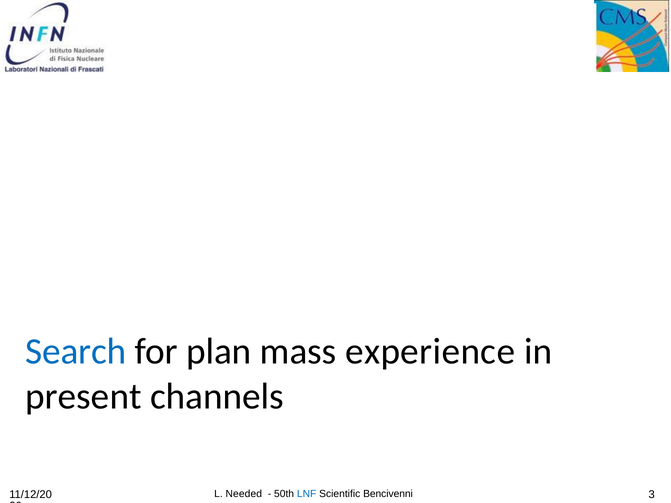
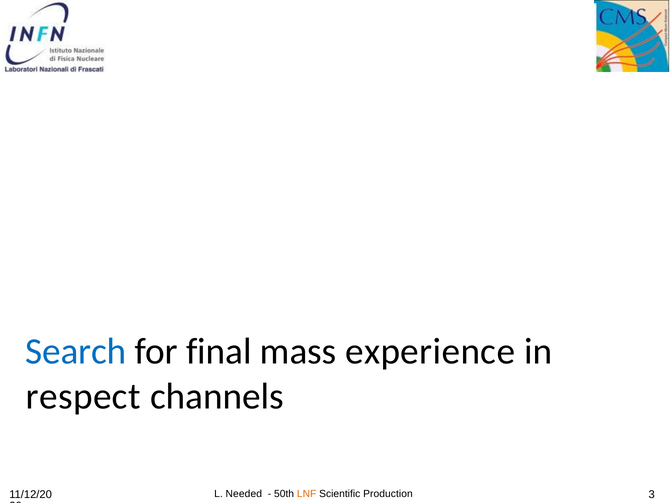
plan: plan -> final (219, 352)
present: present -> respect (83, 396)
LNF colour: blue -> orange (307, 494)
Bencivenni: Bencivenni -> Production (388, 494)
